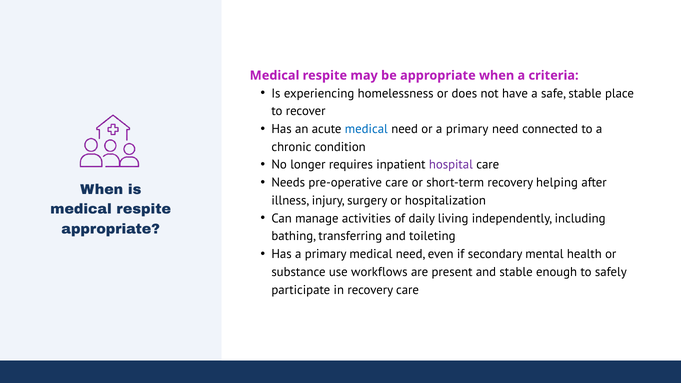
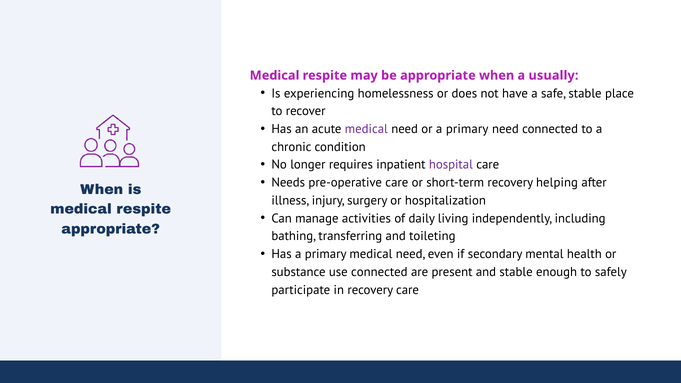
criteria: criteria -> usually (553, 75)
medical colour: blue -> purple (366, 129)
use workflows: workflows -> connected (379, 272)
